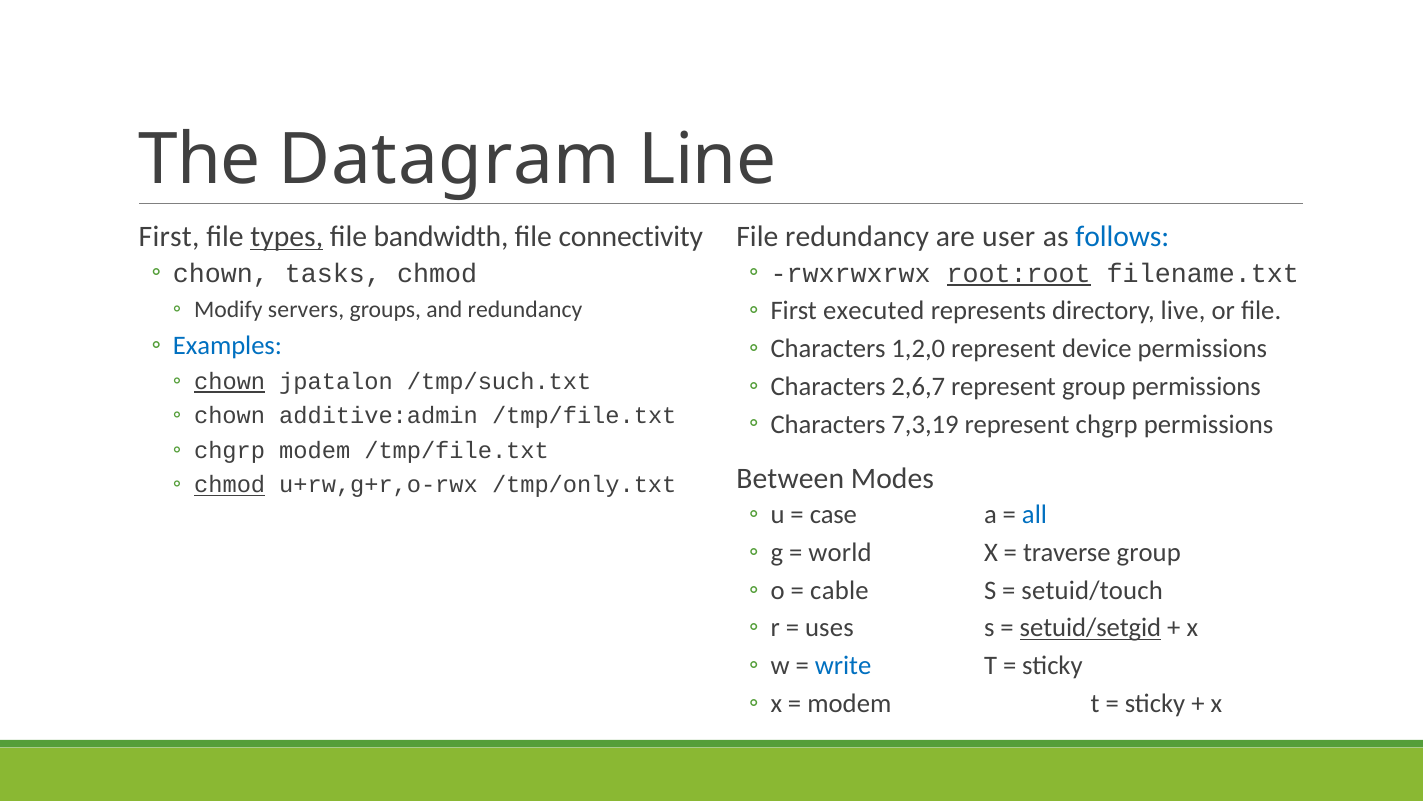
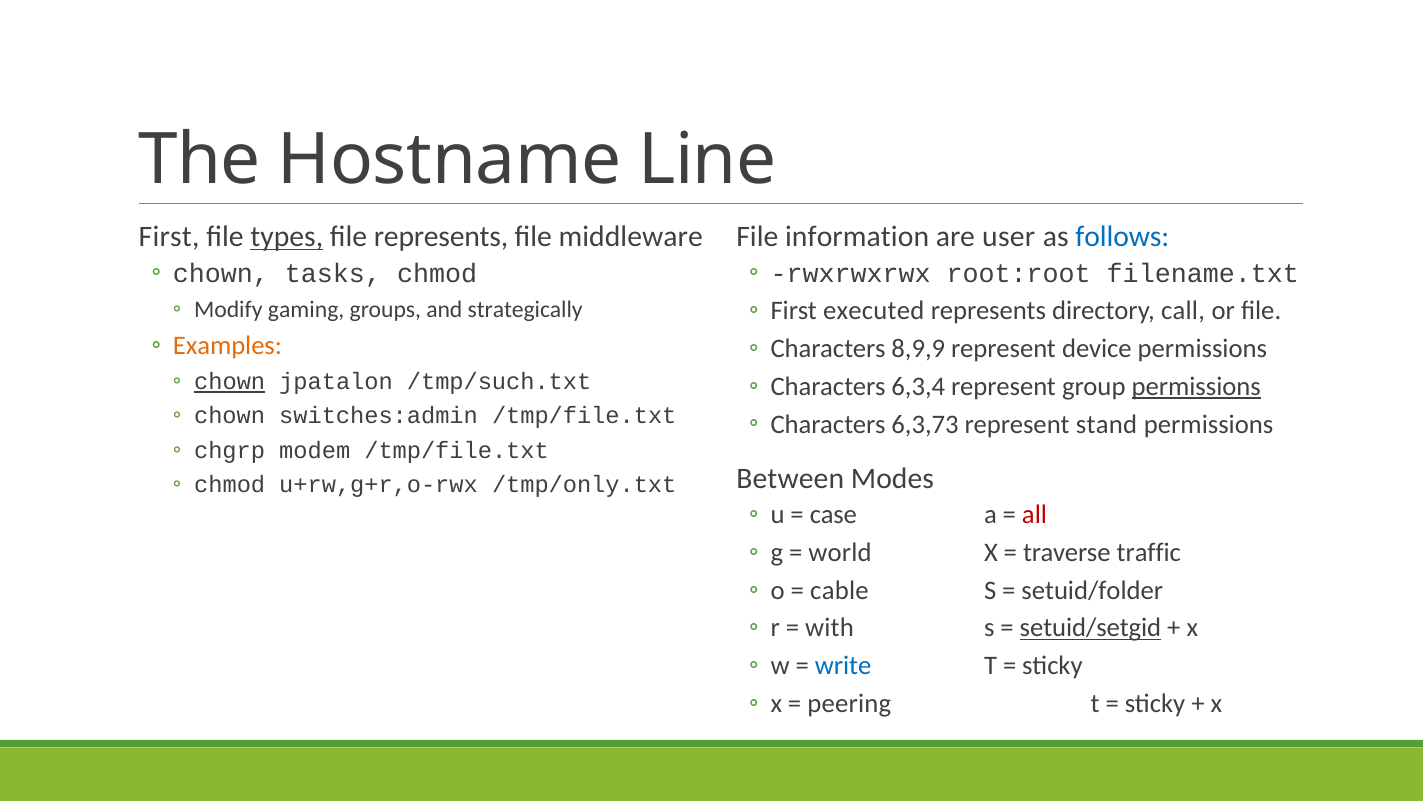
Datagram: Datagram -> Hostname (450, 159)
file bandwidth: bandwidth -> represents (441, 237)
connectivity: connectivity -> middleware (631, 237)
File redundancy: redundancy -> information (857, 237)
root:root underline: present -> none (1019, 273)
servers: servers -> gaming (306, 309)
and redundancy: redundancy -> strategically (525, 309)
live: live -> call (1183, 311)
Examples colour: blue -> orange (227, 345)
1,2,0: 1,2,0 -> 8,9,9 (918, 349)
2,6,7: 2,6,7 -> 6,3,4 (918, 386)
permissions underline: none -> present (1196, 386)
additive:admin: additive:admin -> switches:admin (379, 416)
7,3,19: 7,3,19 -> 6,3,73 (925, 424)
represent chgrp: chgrp -> stand (1107, 424)
chmod underline: present -> none (230, 485)
all colour: blue -> red (1034, 515)
traverse group: group -> traffic (1149, 552)
setuid/touch: setuid/touch -> setuid/folder (1092, 590)
uses: uses -> with (829, 628)
modem: modem -> peering (849, 703)
